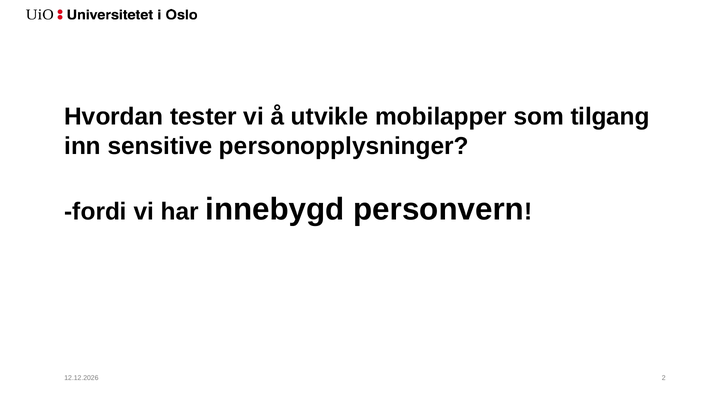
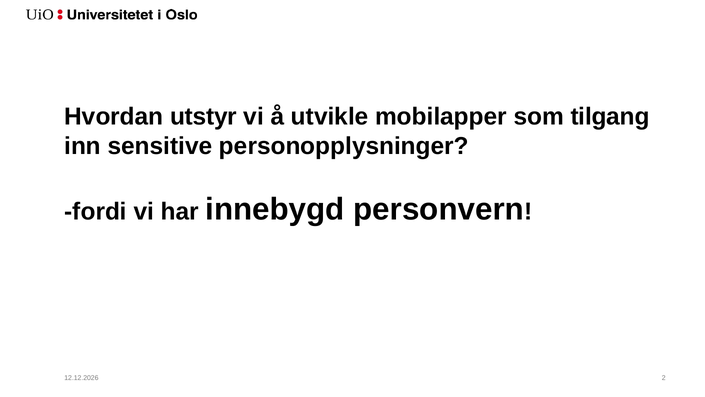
tester: tester -> utstyr (204, 116)
